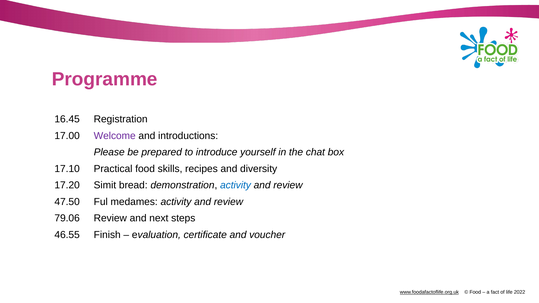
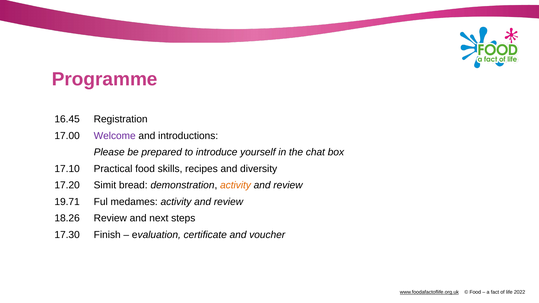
activity colour: blue -> orange (236, 185)
47.50: 47.50 -> 19.71 (67, 202)
79.06: 79.06 -> 18.26 (67, 218)
46.55: 46.55 -> 17.30 (67, 235)
